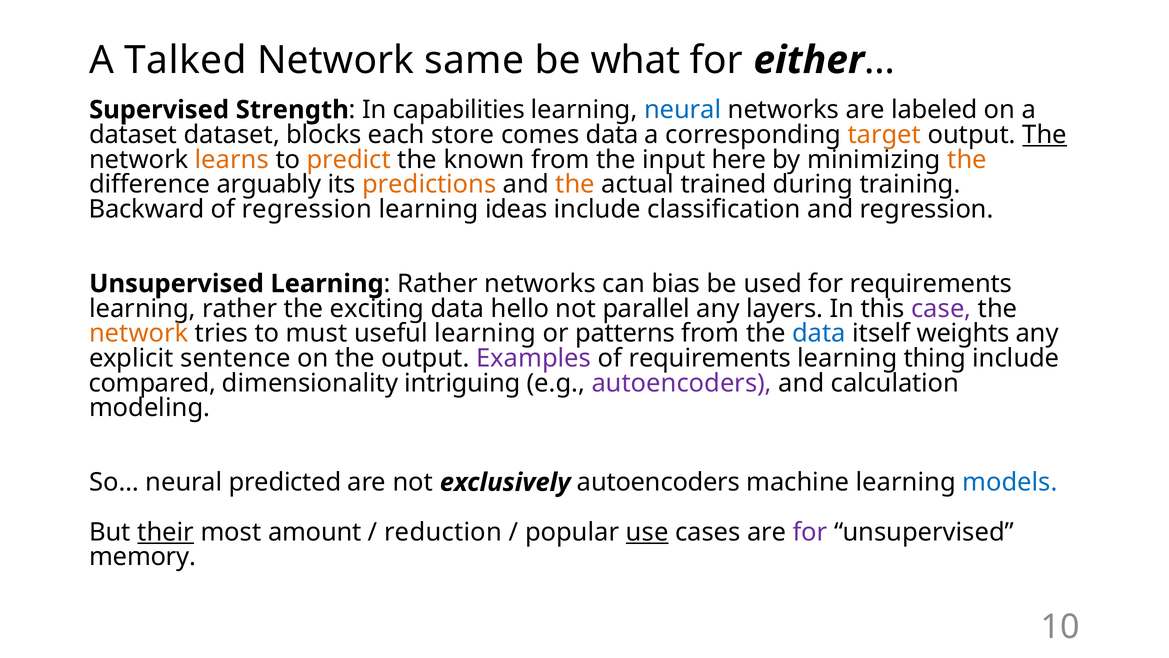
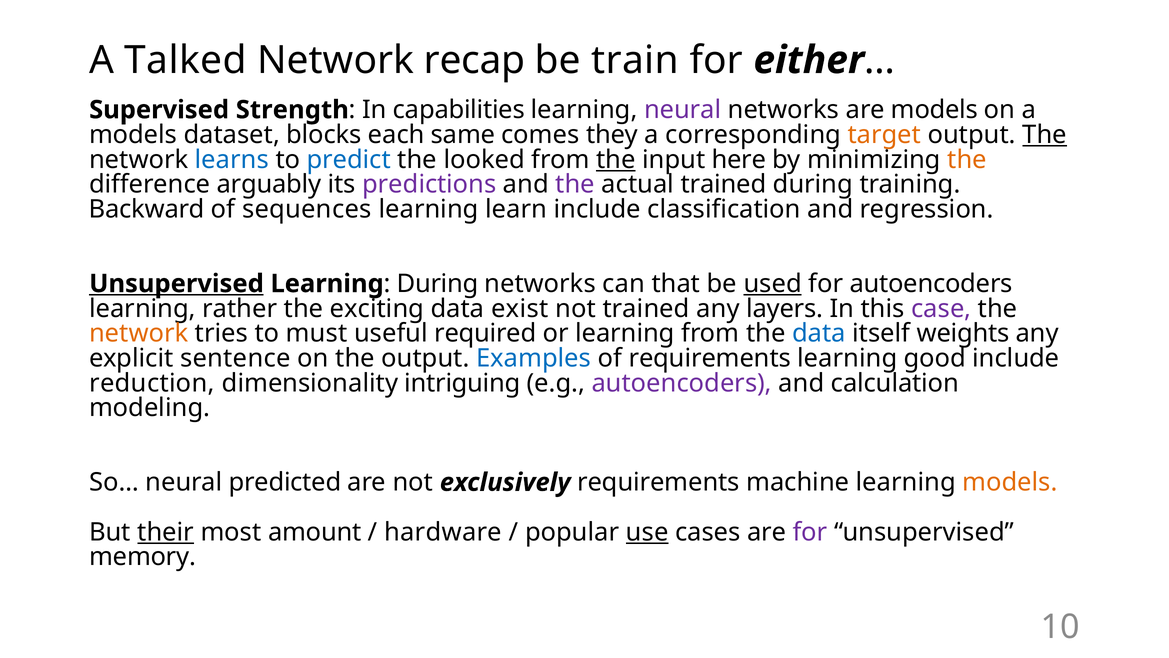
same: same -> recap (475, 60)
what: what -> train (635, 60)
neural colour: blue -> purple (683, 110)
are labeled: labeled -> models (934, 110)
dataset: dataset -> models (133, 135)
store: store -> same (463, 135)
comes data: data -> they (612, 135)
learns colour: orange -> blue (232, 159)
predict colour: orange -> blue (349, 159)
known: known -> looked (484, 159)
the underline: none -> present (616, 159)
predictions colour: orange -> purple (429, 184)
the colour: orange -> purple (575, 184)
of regression: regression -> sequences (307, 209)
ideas: ideas -> learn (516, 209)
Unsupervised underline: none -> present (176, 284)
Rather: Rather -> During (438, 284)
bias: bias -> that (676, 284)
used underline: none -> present (773, 284)
for requirements: requirements -> autoencoders (931, 284)
hello: hello -> exist (520, 308)
not parallel: parallel -> trained (646, 308)
useful learning: learning -> required (485, 333)
or patterns: patterns -> learning (625, 333)
Examples colour: purple -> blue (534, 358)
thing: thing -> good (935, 358)
compared: compared -> reduction (152, 383)
exclusively autoencoders: autoencoders -> requirements (658, 482)
models colour: blue -> orange (1010, 482)
reduction: reduction -> hardware (443, 532)
